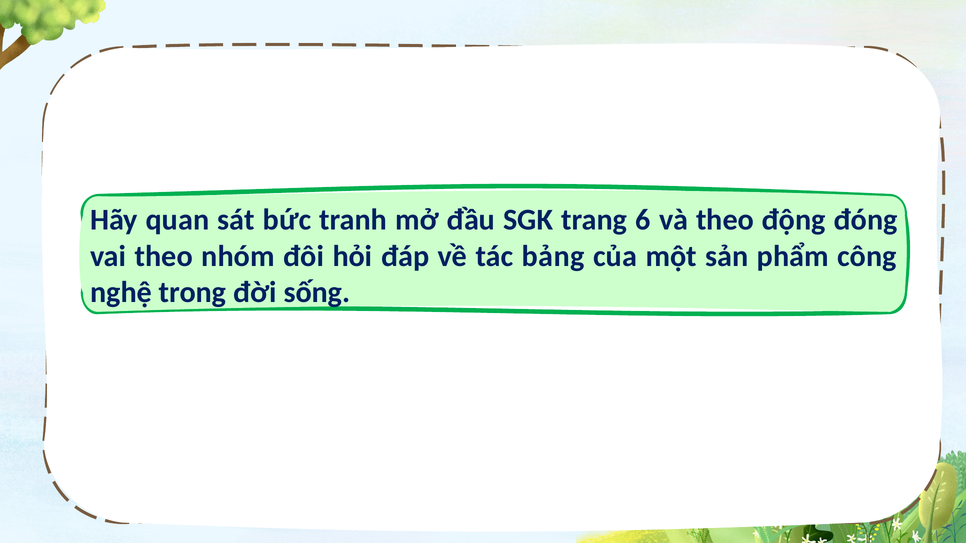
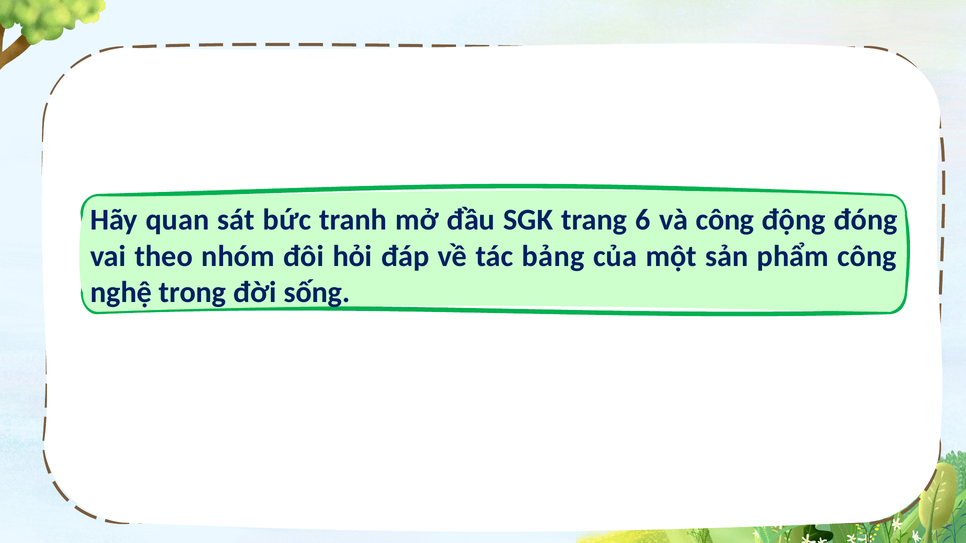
và theo: theo -> công (725, 220)
